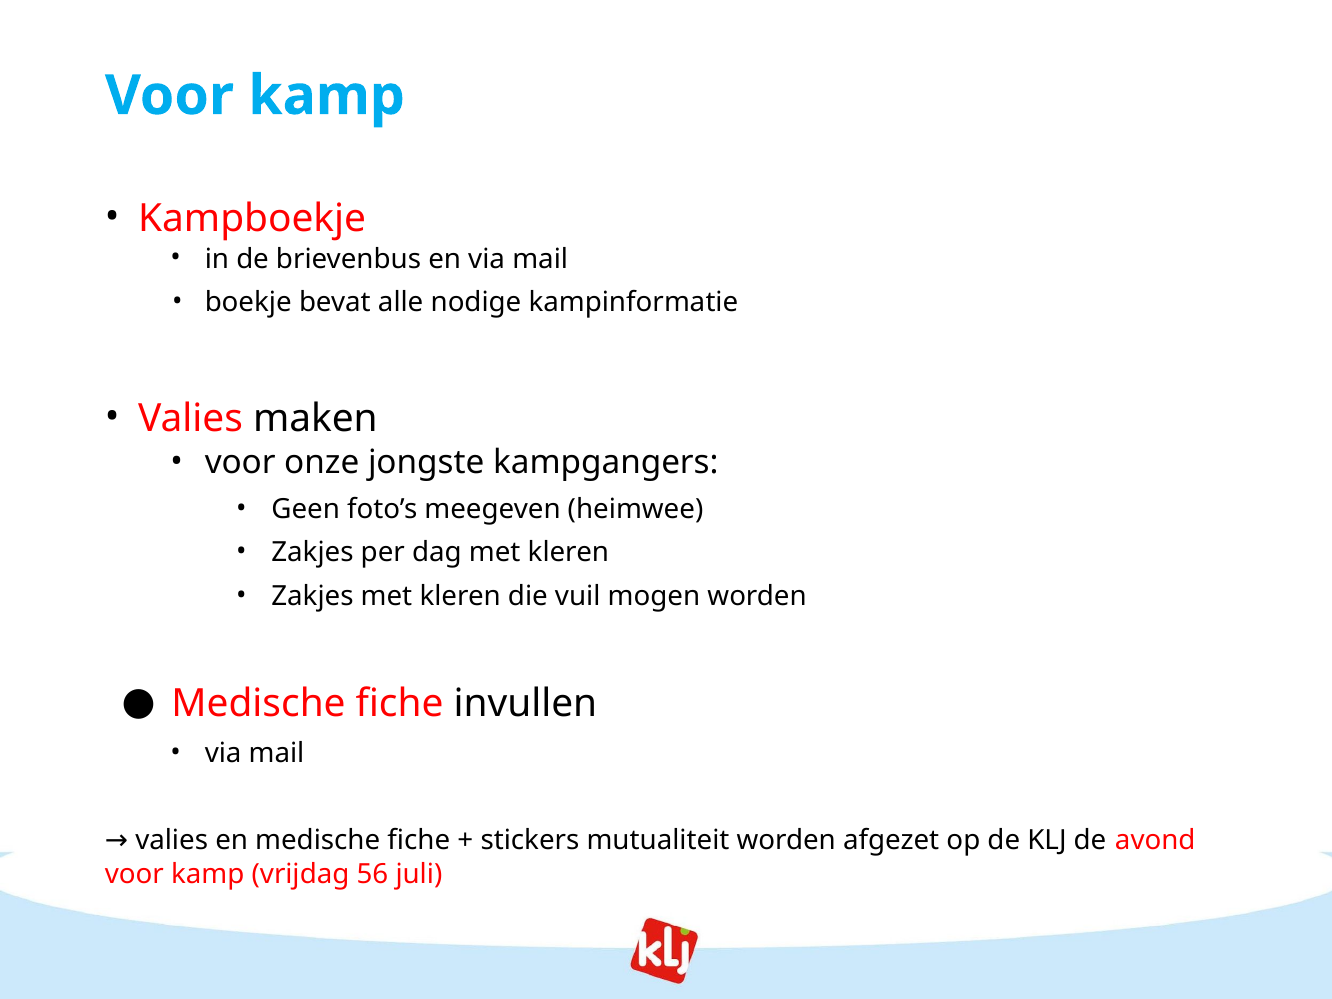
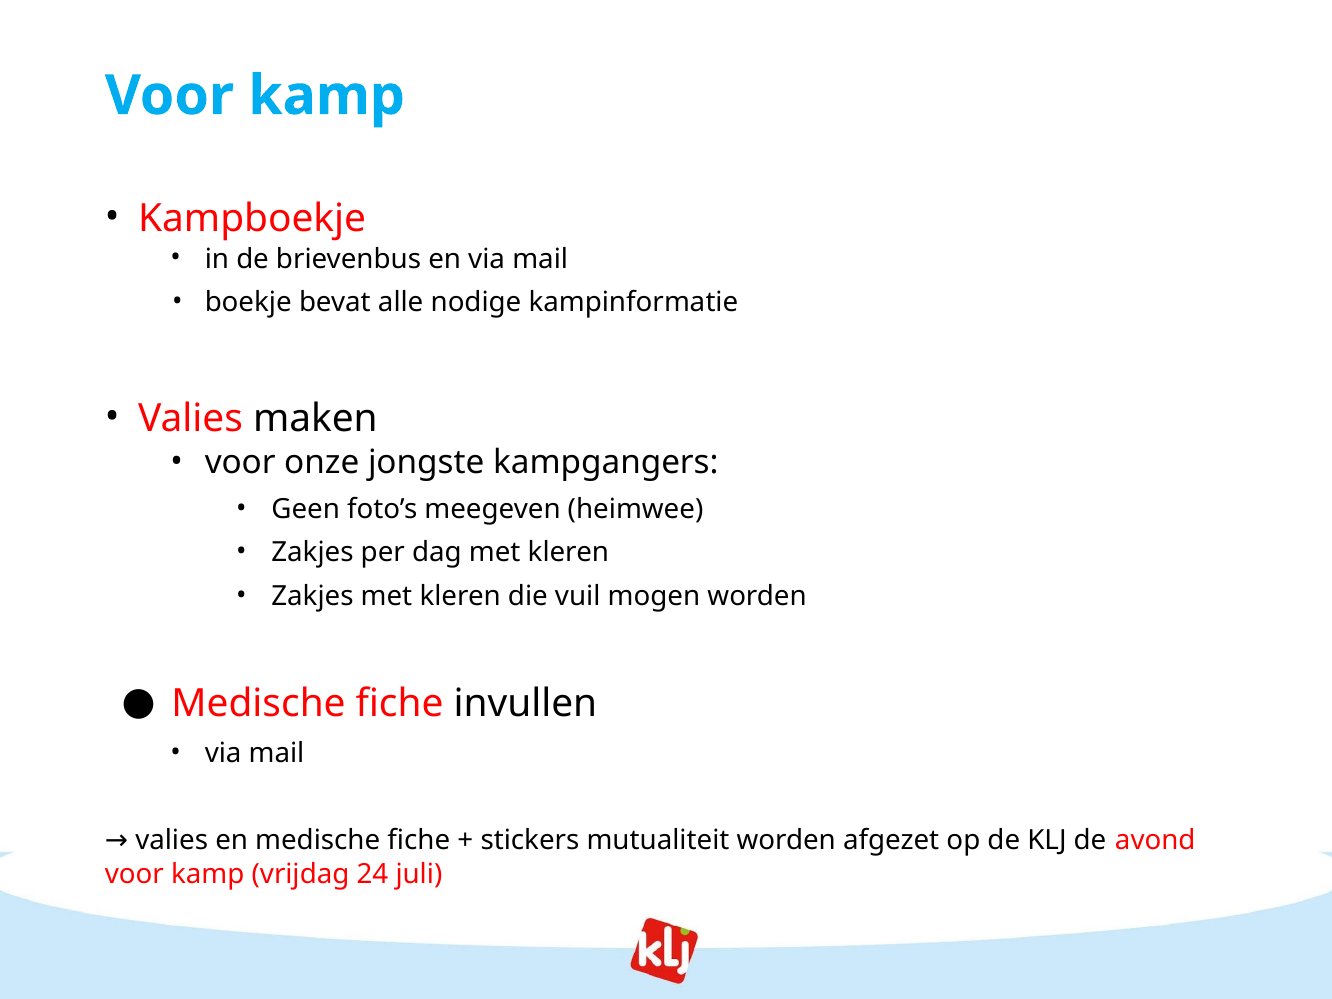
56: 56 -> 24 (372, 874)
